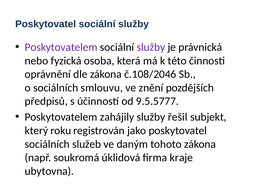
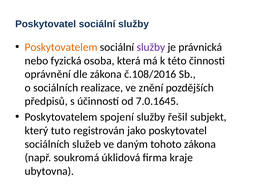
Poskytovatelem colour: purple -> orange (61, 47)
č.108/2046: č.108/2046 -> č.108/2016 (150, 74)
smlouvu: smlouvu -> realizace (102, 88)
9.5.5777: 9.5.5777 -> 7.0.1645 (157, 102)
zahájily: zahájily -> spojení (117, 117)
roku: roku -> tuto (61, 131)
